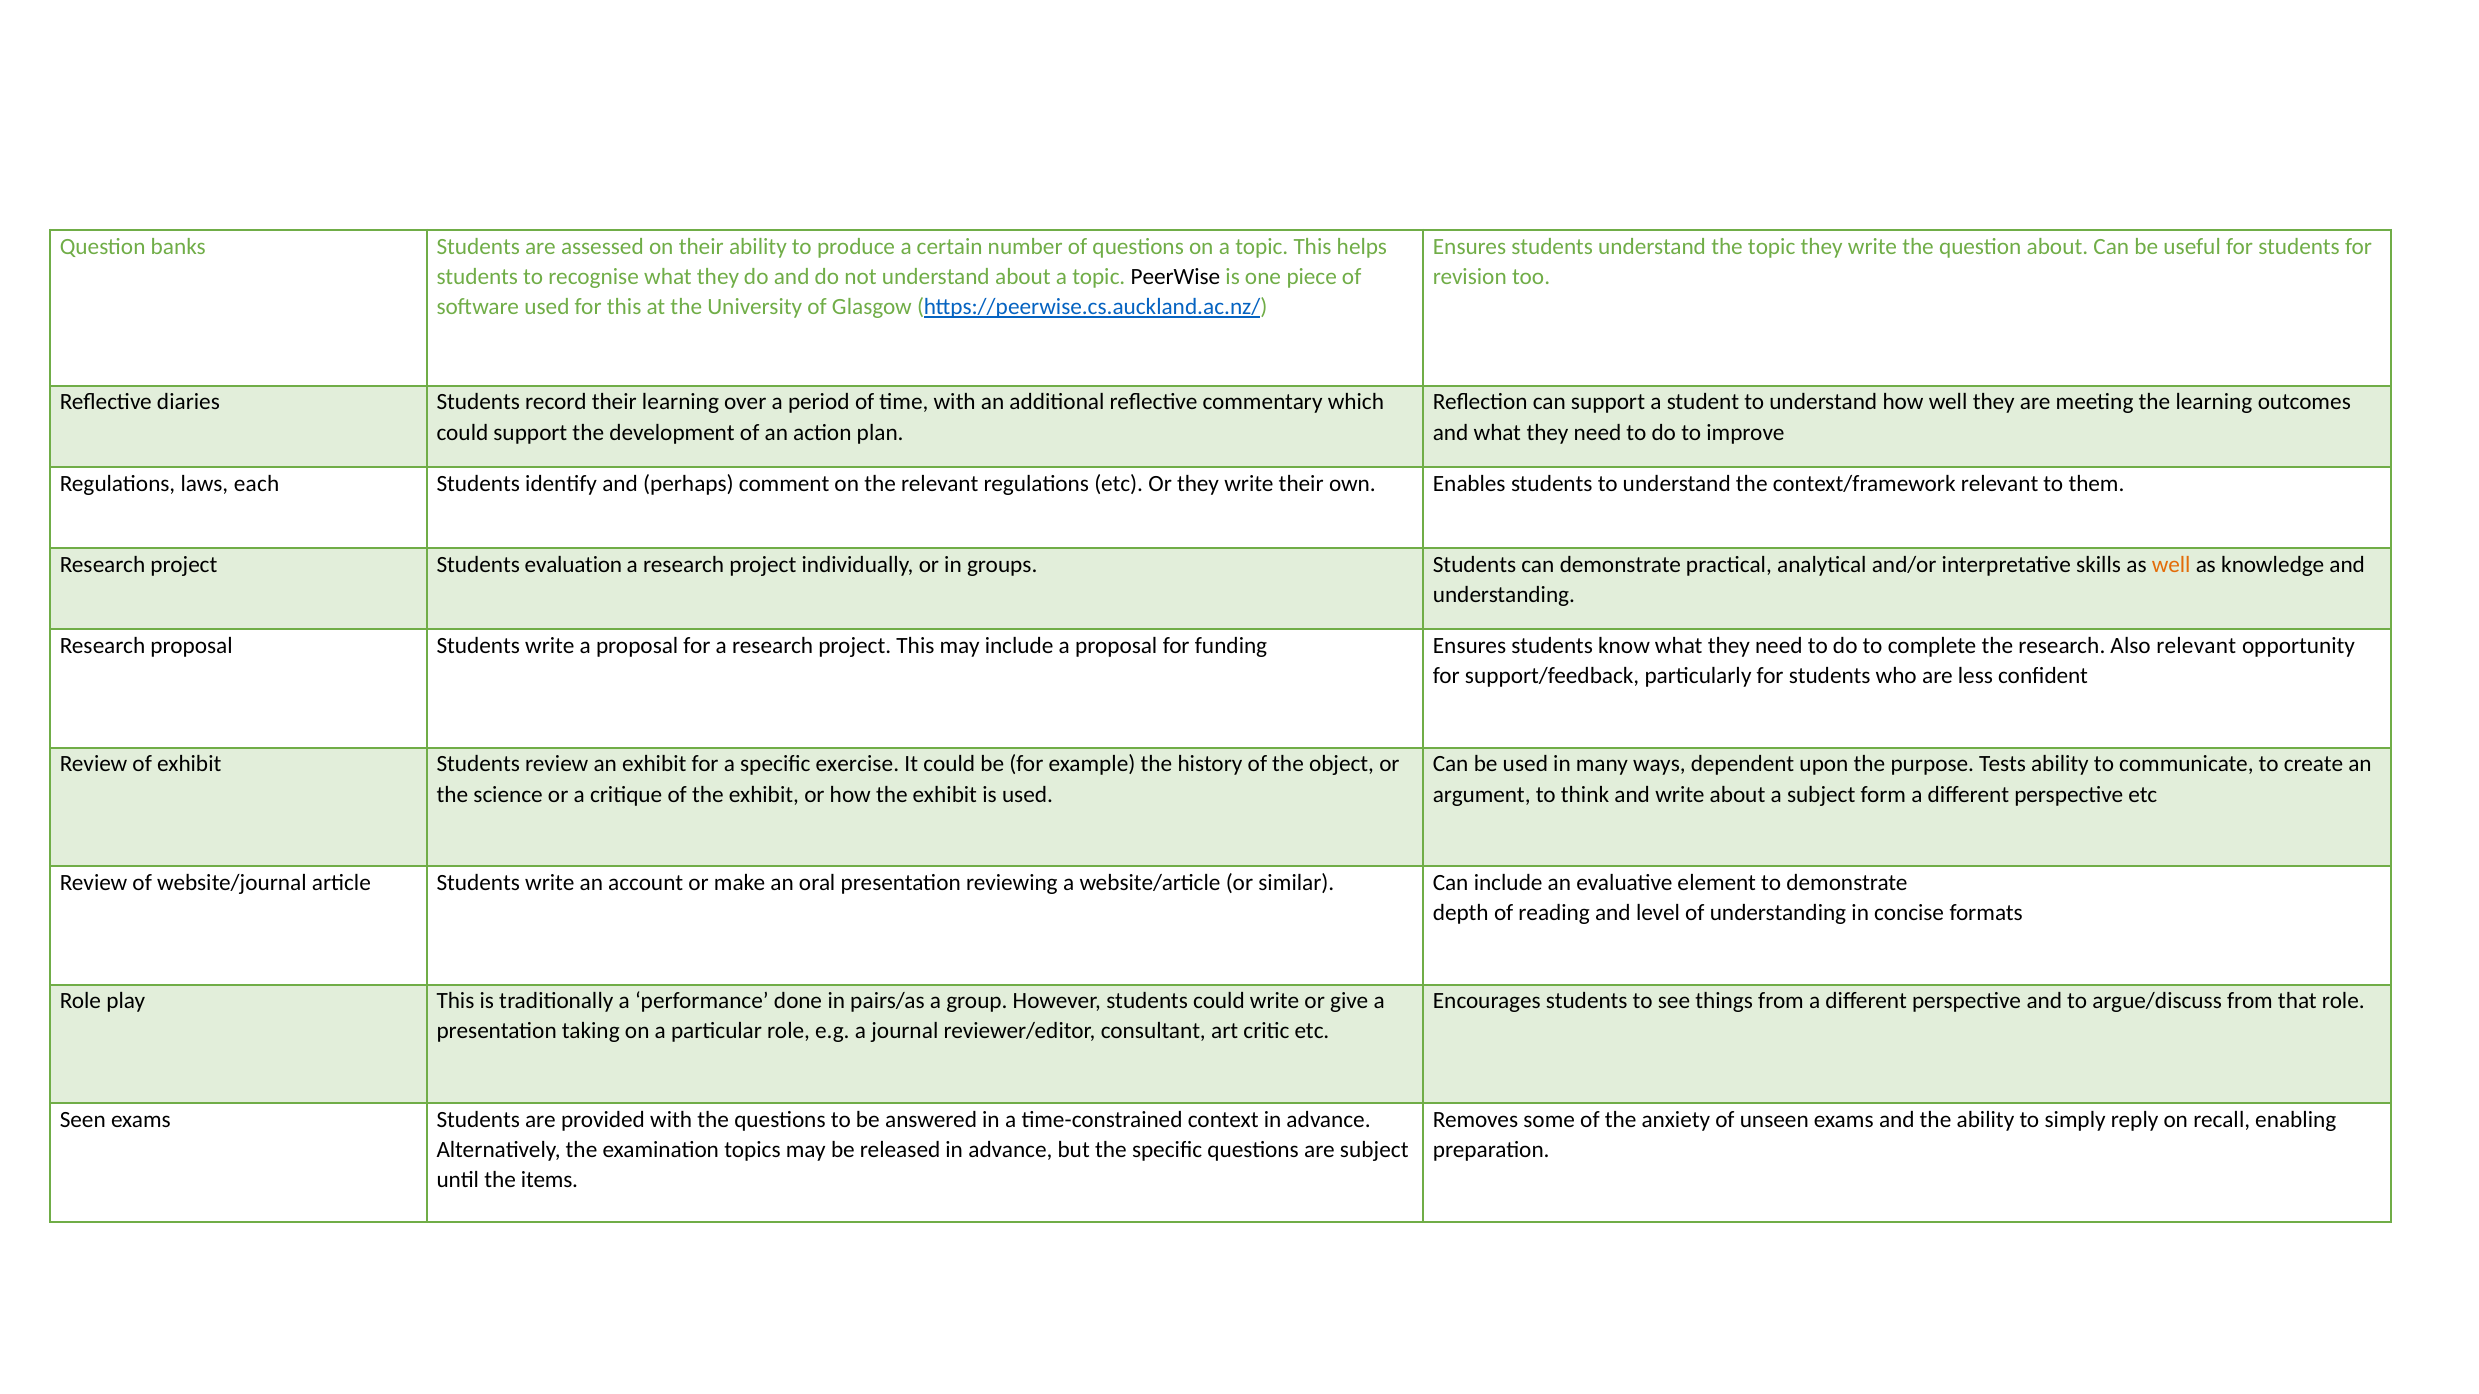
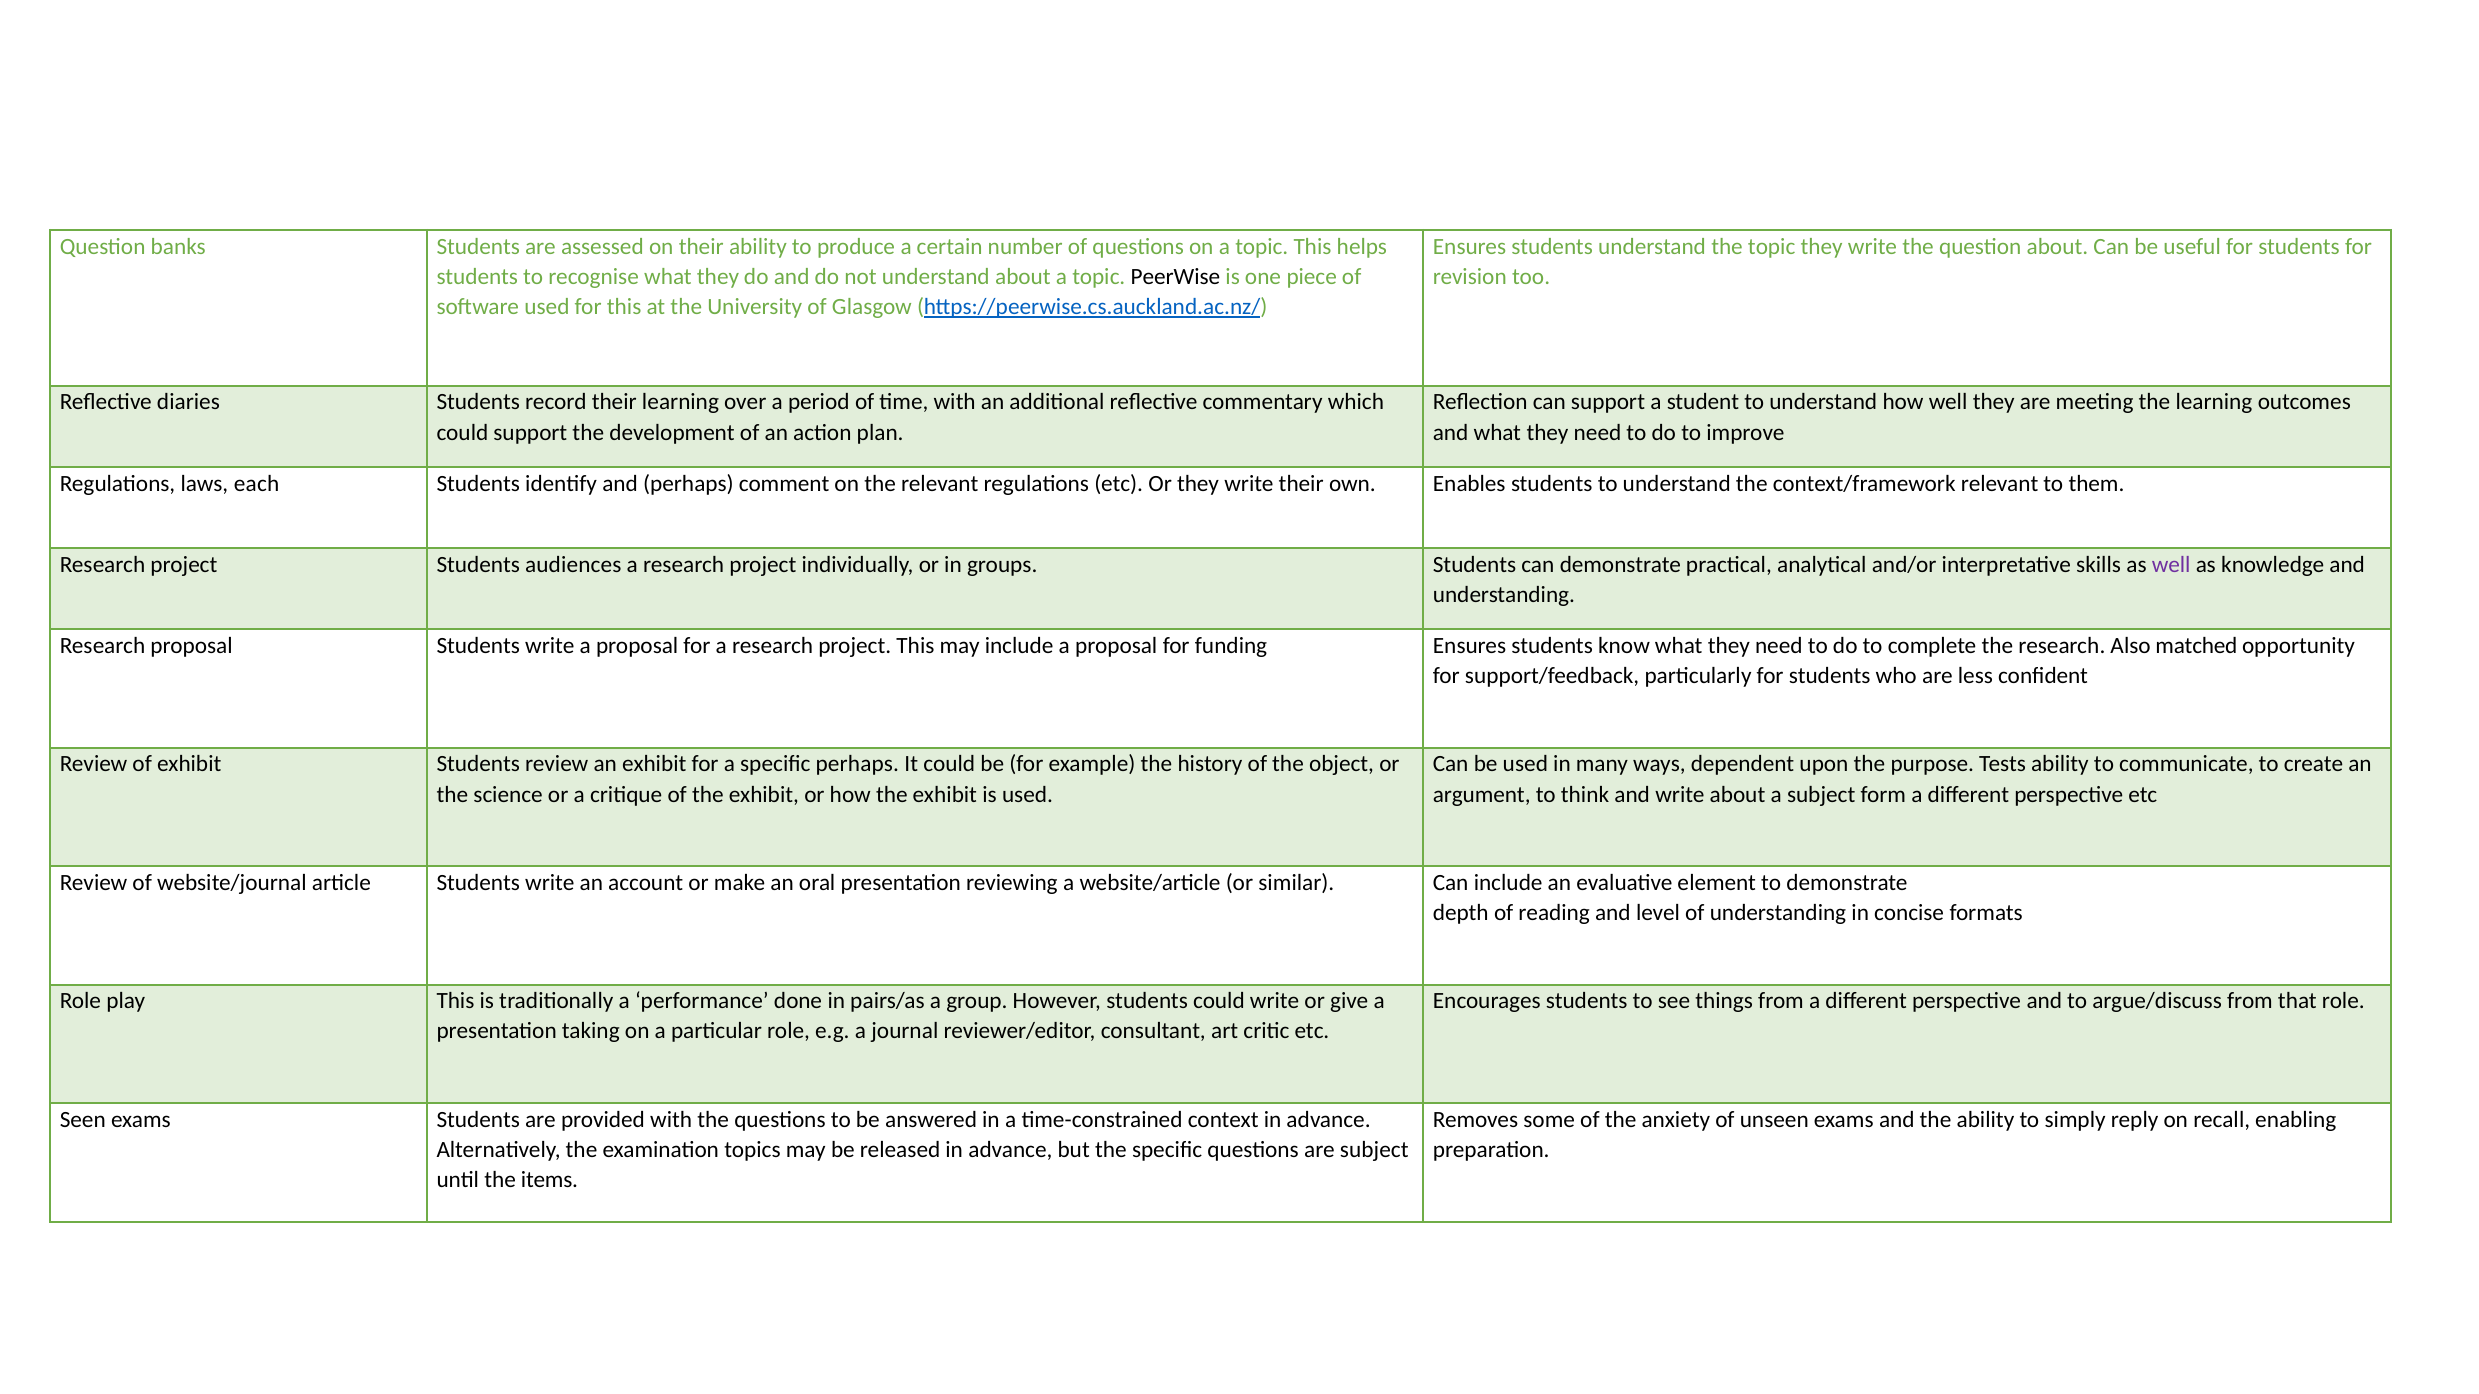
evaluation: evaluation -> audiences (573, 565)
well colour: orange -> purple (2171, 565)
Also relevant: relevant -> matched (2196, 646)
specific exercise: exercise -> perhaps (857, 764)
